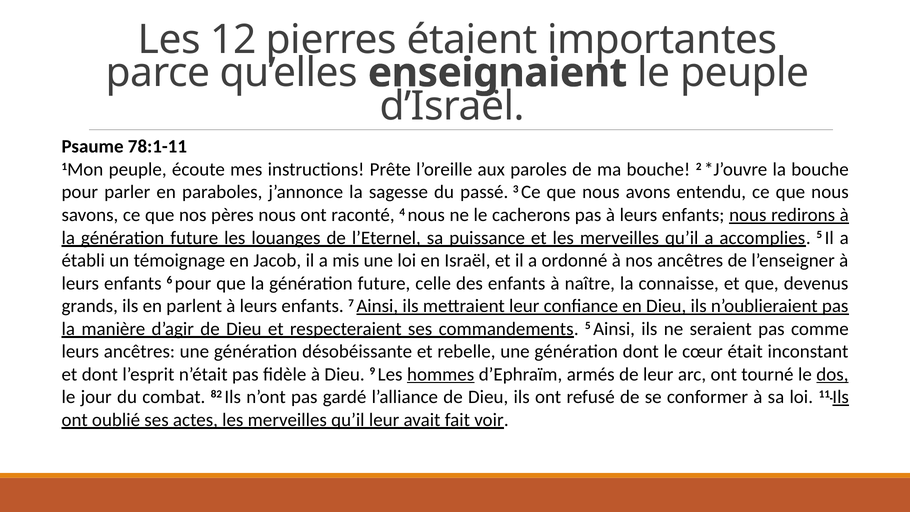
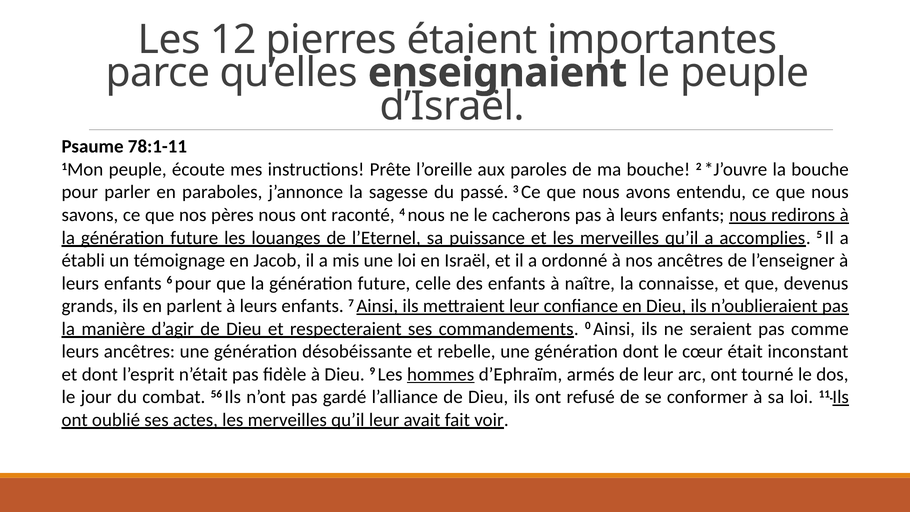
commandements 5: 5 -> 0 (588, 326)
dos underline: present -> none (832, 374)
82: 82 -> 56 (216, 394)
